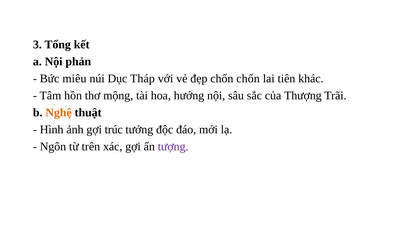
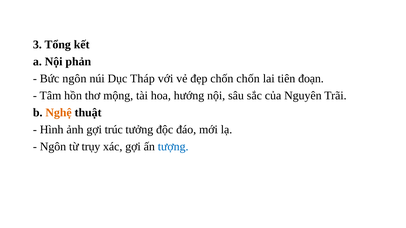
Bức miêu: miêu -> ngôn (74, 79)
khác: khác -> đoạn (311, 79)
Thượng: Thượng -> Nguyên (303, 96)
trên: trên -> trụy (91, 147)
tượng colour: purple -> blue (173, 147)
